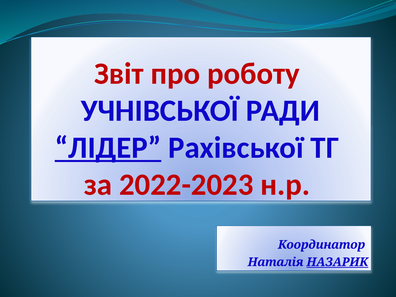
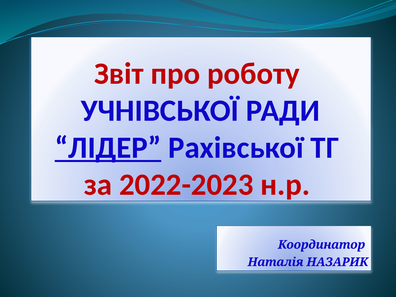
НАЗАРИК underline: present -> none (337, 262)
